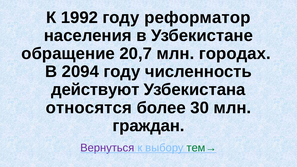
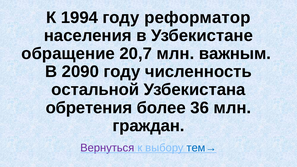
1992: 1992 -> 1994 (79, 18)
городах: городах -> важным (235, 54)
2094: 2094 -> 2090 (80, 72)
действуют: действуют -> остальной (95, 90)
относятся: относятся -> обретения (89, 108)
30: 30 -> 36 (200, 108)
тем→ colour: green -> blue (202, 148)
